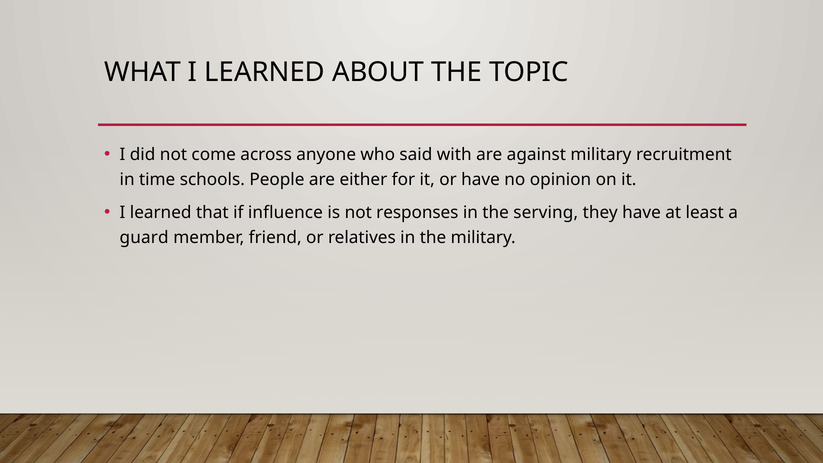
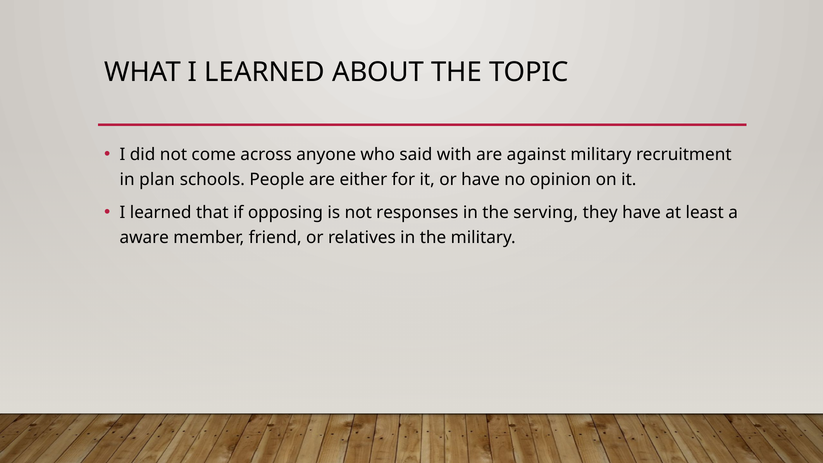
time: time -> plan (157, 179)
influence: influence -> opposing (285, 213)
guard: guard -> aware (144, 237)
